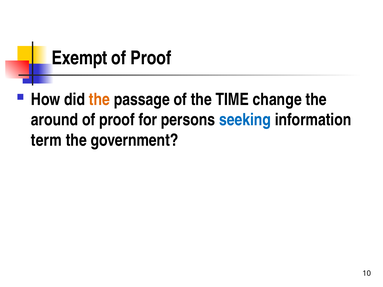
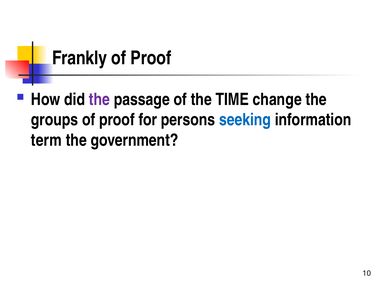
Exempt: Exempt -> Frankly (80, 58)
the colour: orange -> purple (99, 99)
around: around -> groups (55, 120)
